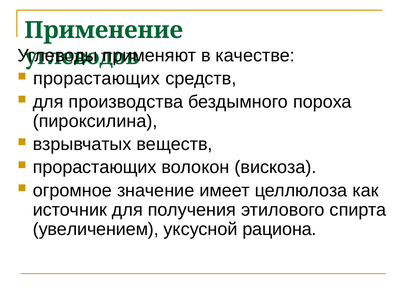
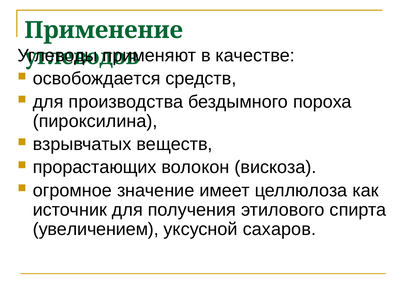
прорастающих: прорастающих -> освобождается (97, 79)
рациона: рациона -> сахаров (279, 230)
